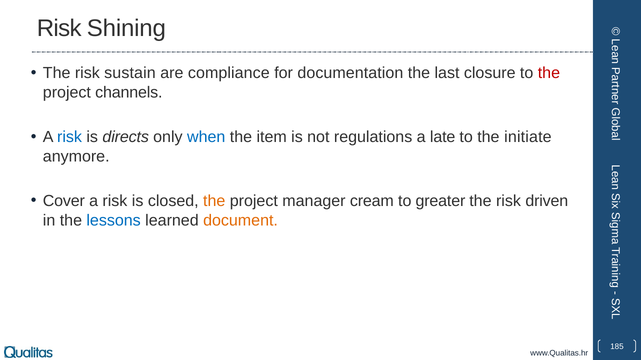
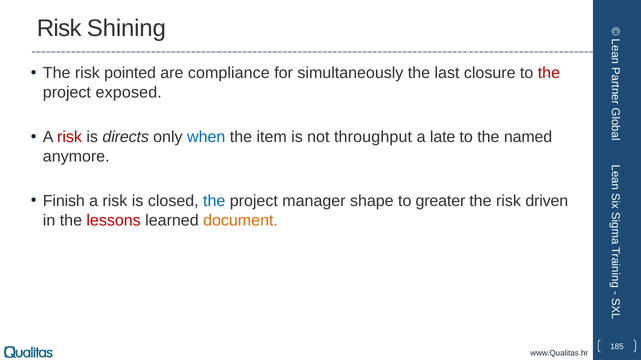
sustain: sustain -> pointed (130, 73)
documentation: documentation -> simultaneously (350, 73)
channels: channels -> exposed (129, 92)
risk colour: blue -> red (69, 137)
regulations: regulations -> throughput (373, 137)
initiate: initiate -> named (528, 137)
Cover: Cover -> Finish (64, 201)
the colour: orange -> blue (214, 201)
cream: cream -> shape (372, 201)
lessons colour: blue -> red (114, 221)
